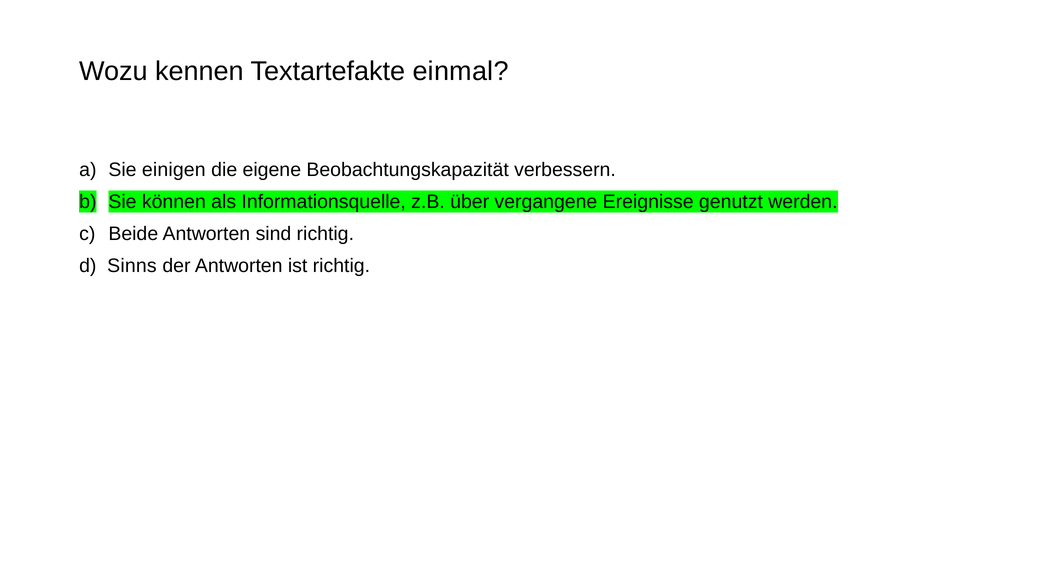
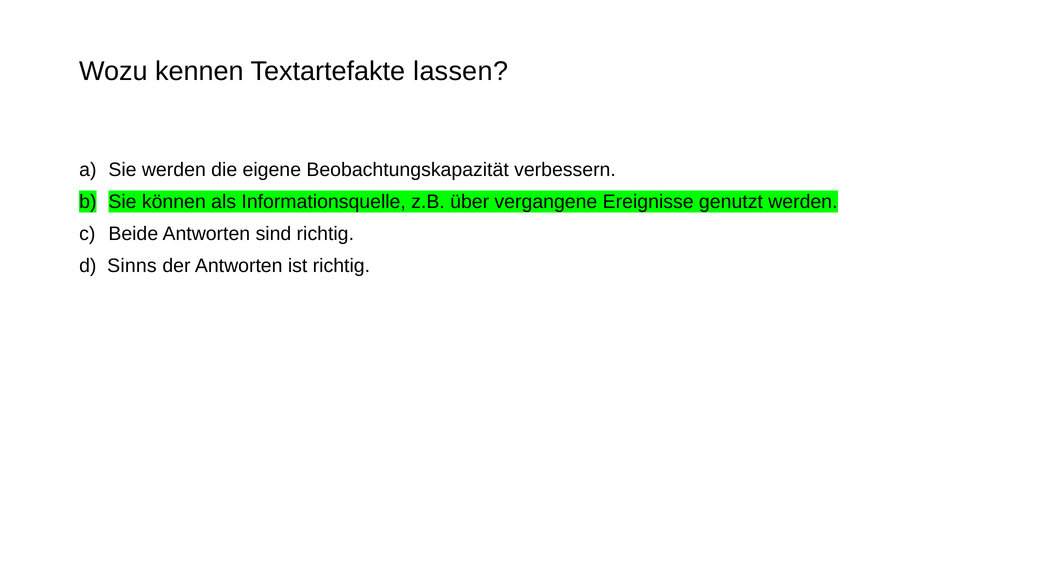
einmal: einmal -> lassen (461, 71)
Sie einigen: einigen -> werden (174, 170)
